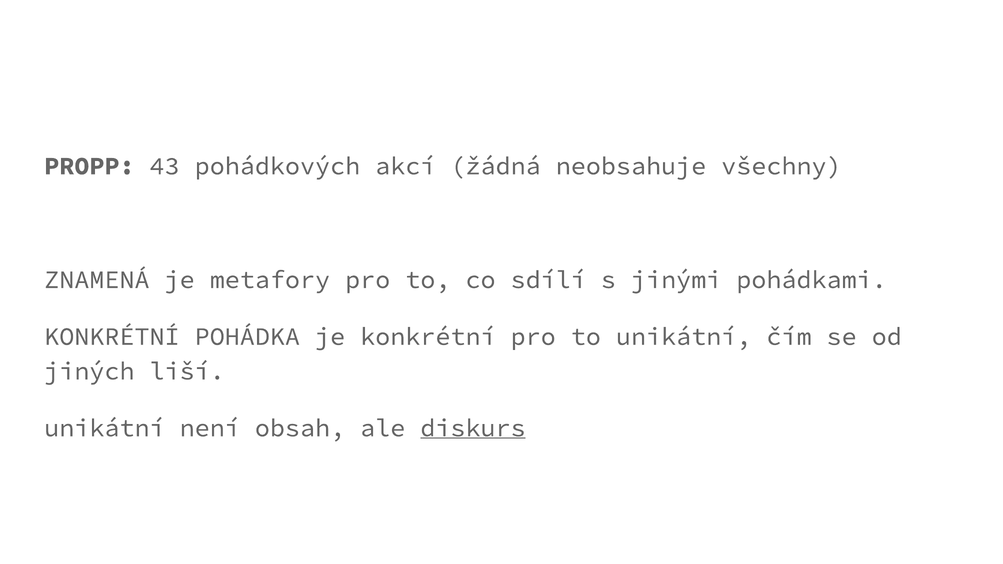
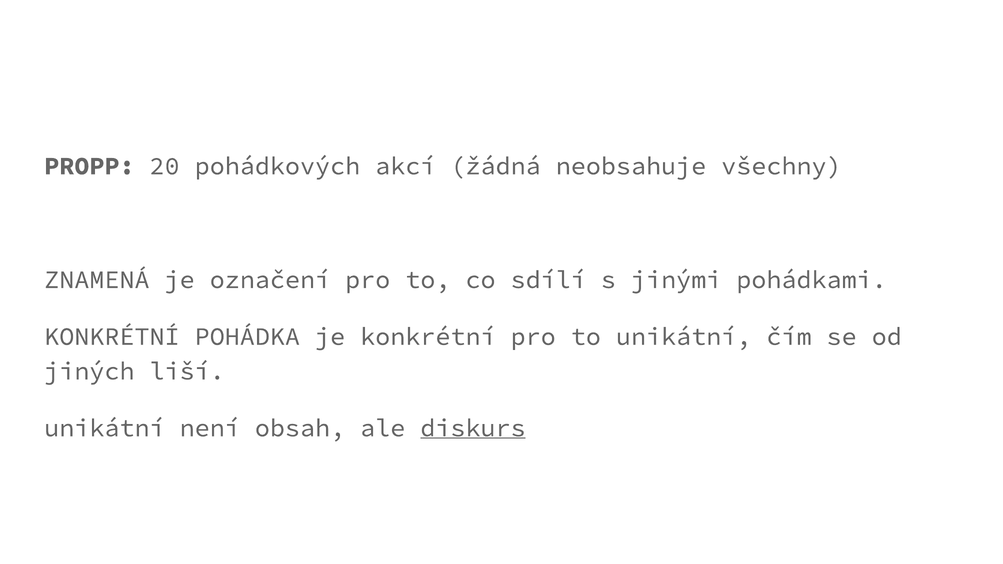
43: 43 -> 20 (165, 166)
metafory: metafory -> označení (270, 280)
